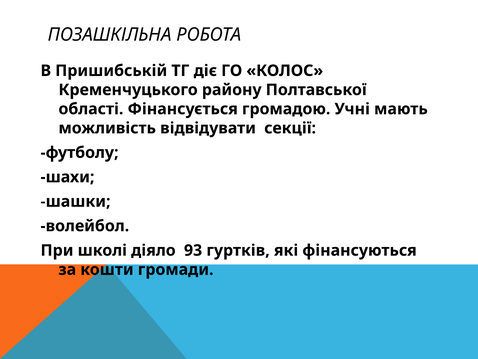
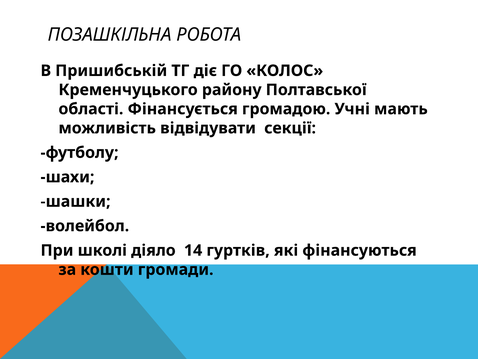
93: 93 -> 14 (193, 250)
